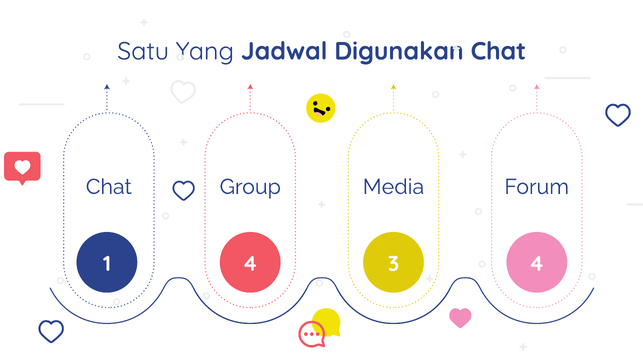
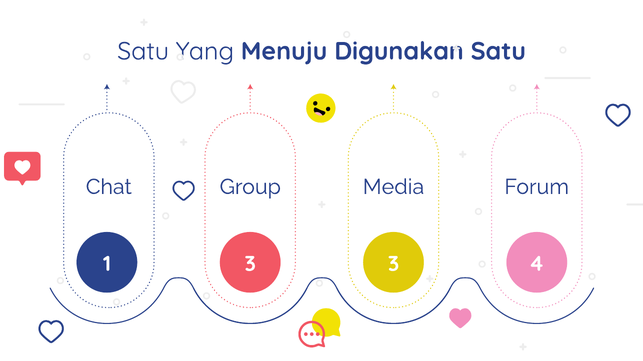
Jadwal: Jadwal -> Menuju (284, 51)
Digunakan Chat: Chat -> Satu (498, 51)
1 4: 4 -> 3 (250, 264)
